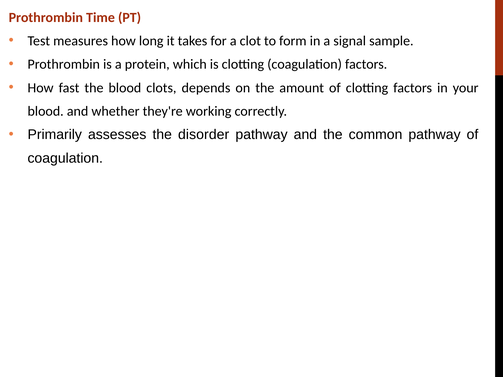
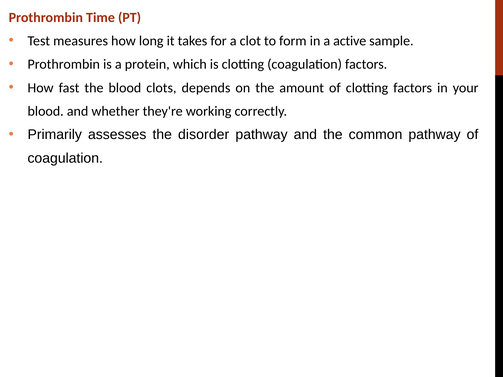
signal: signal -> active (350, 41)
